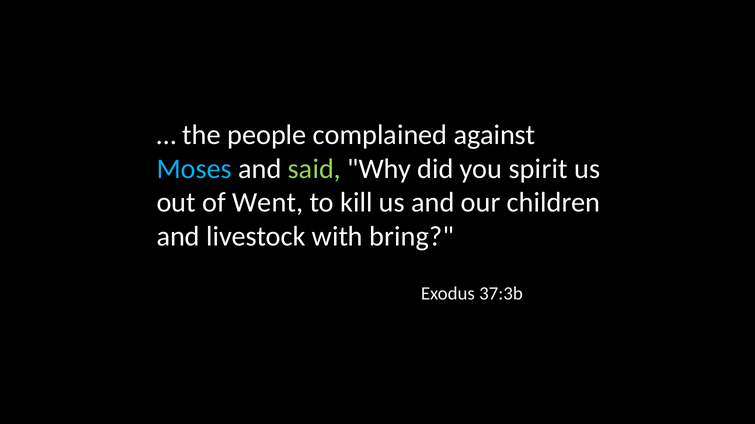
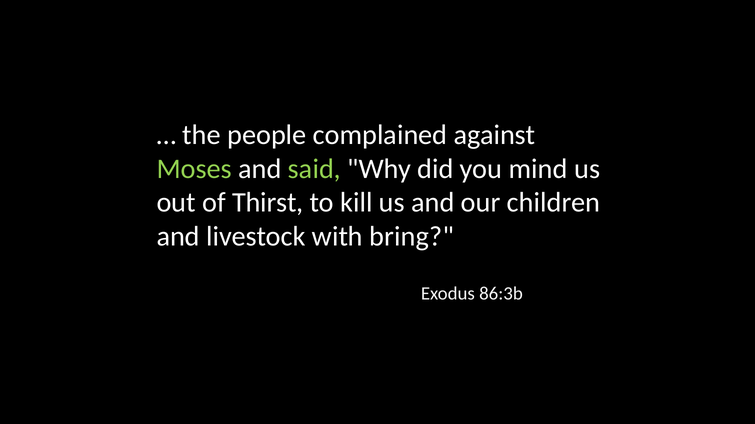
Moses colour: light blue -> light green (194, 169)
spirit: spirit -> mind (538, 169)
Went: Went -> Thirst (268, 203)
37:3b: 37:3b -> 86:3b (501, 294)
